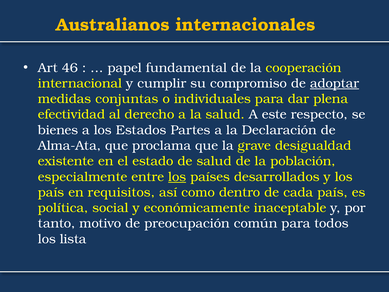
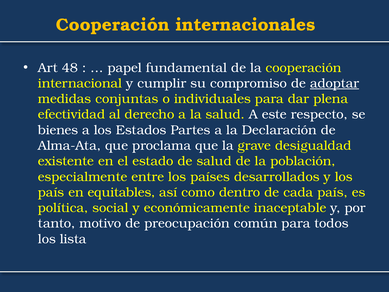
Australianos: Australianos -> Cooperación (113, 25)
46: 46 -> 48 (70, 68)
los underline: present -> none (177, 177)
requisitos: requisitos -> equitables (121, 192)
